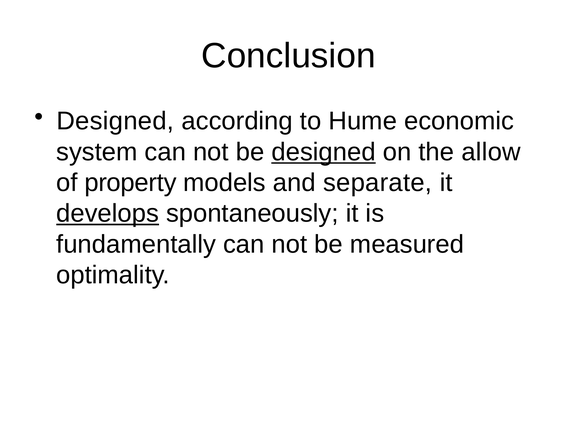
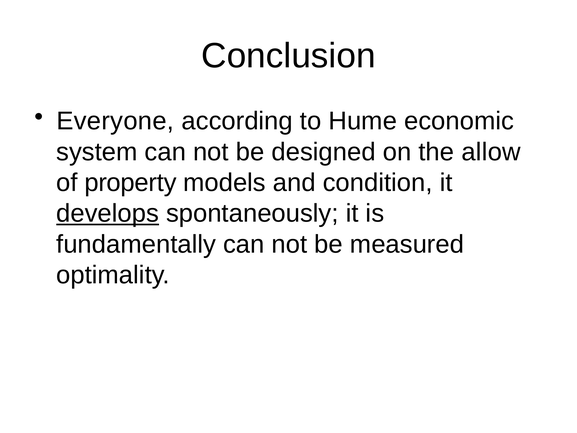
Designed: Designed -> Everyone (115, 121)
designed underline: present -> none (324, 152)
separate: separate -> condition (378, 183)
